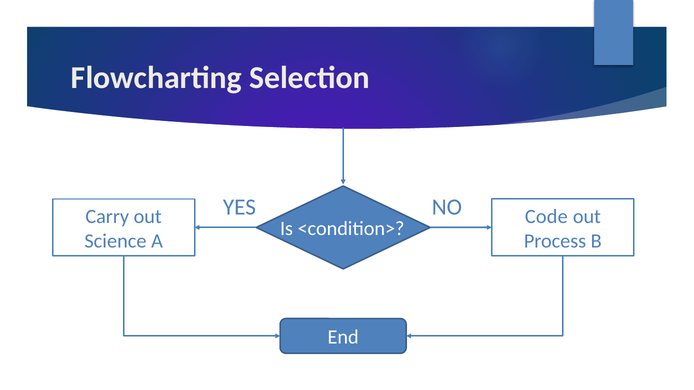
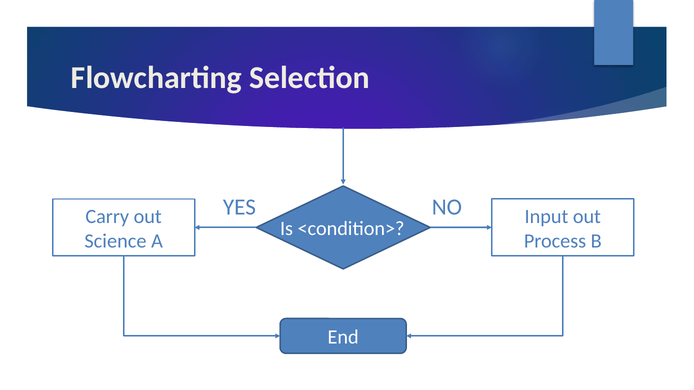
Code: Code -> Input (546, 217)
